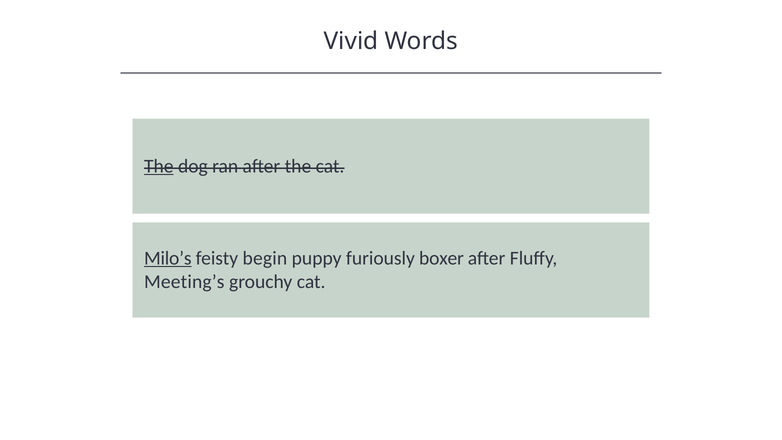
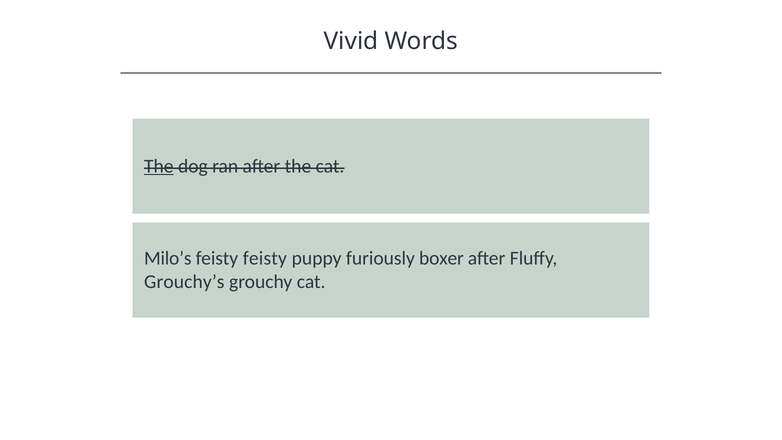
Milo’s underline: present -> none (168, 258)
feisty begin: begin -> feisty (265, 258)
Meeting’s: Meeting’s -> Grouchy’s (184, 282)
